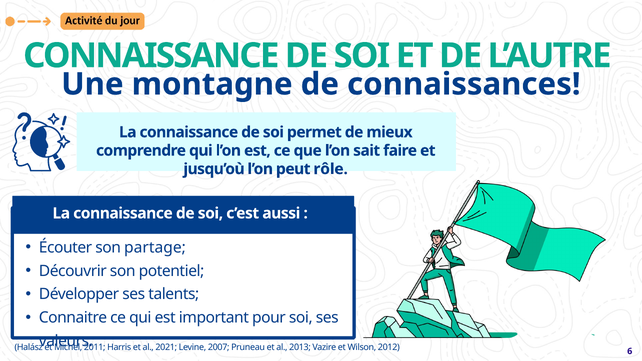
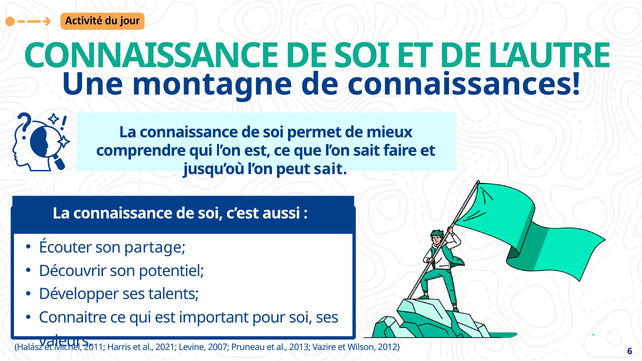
peut rôle: rôle -> sait (330, 169)
